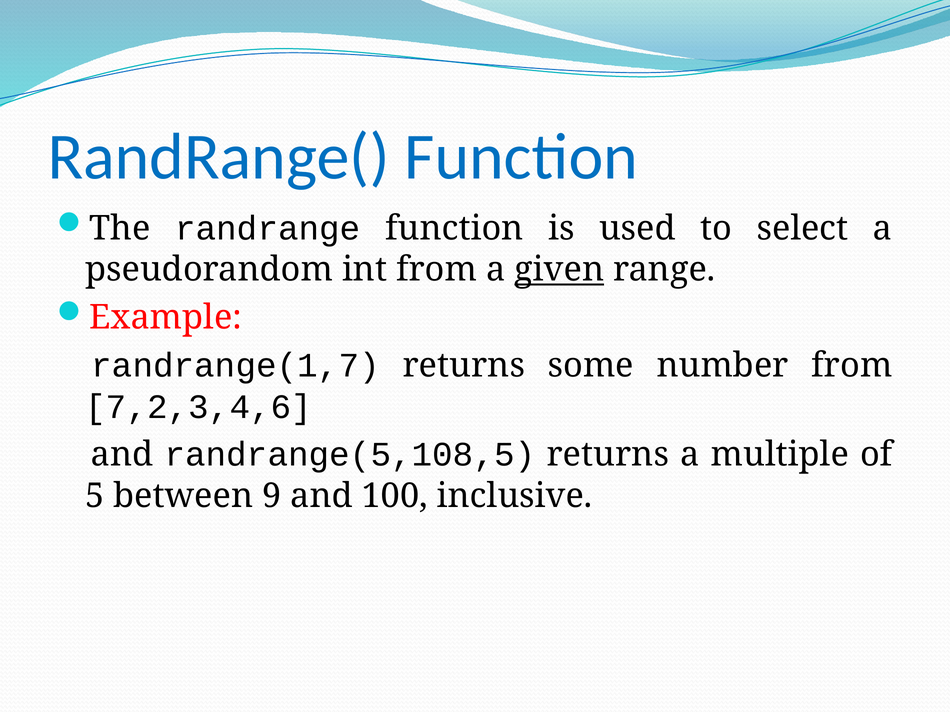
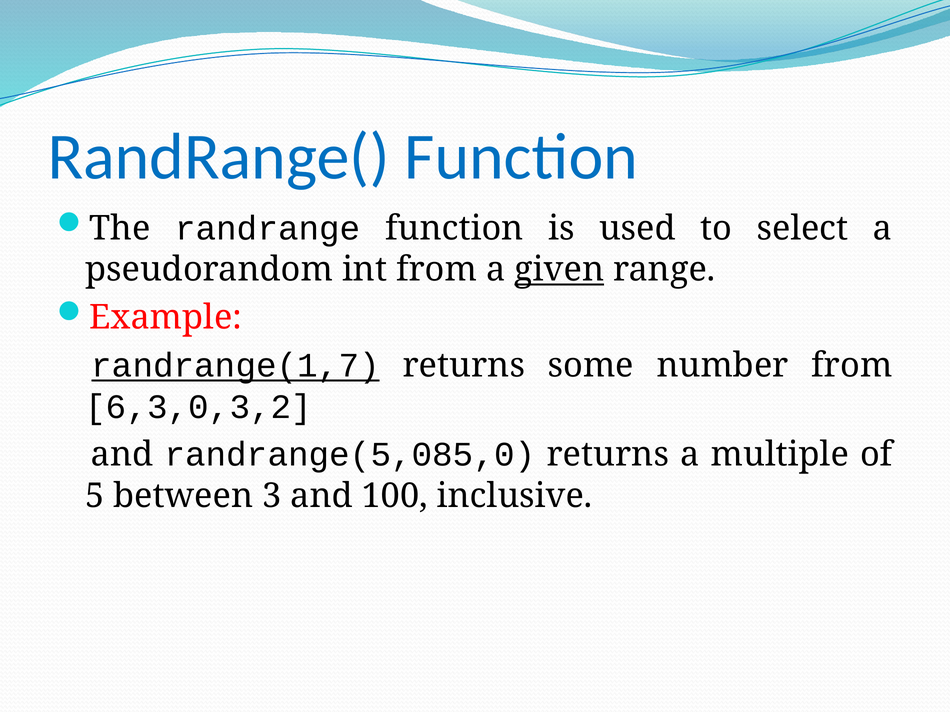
randrange(1,7 underline: none -> present (236, 366)
7,2,3,4,6: 7,2,3,4,6 -> 6,3,0,3,2 (199, 407)
randrange(5,108,5: randrange(5,108,5 -> randrange(5,085,0 (350, 455)
9: 9 -> 3 (272, 496)
